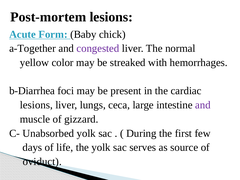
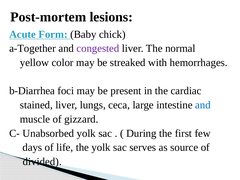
lesions: lesions -> stained (36, 105)
and colour: purple -> blue (203, 105)
oviduct: oviduct -> divided (42, 162)
